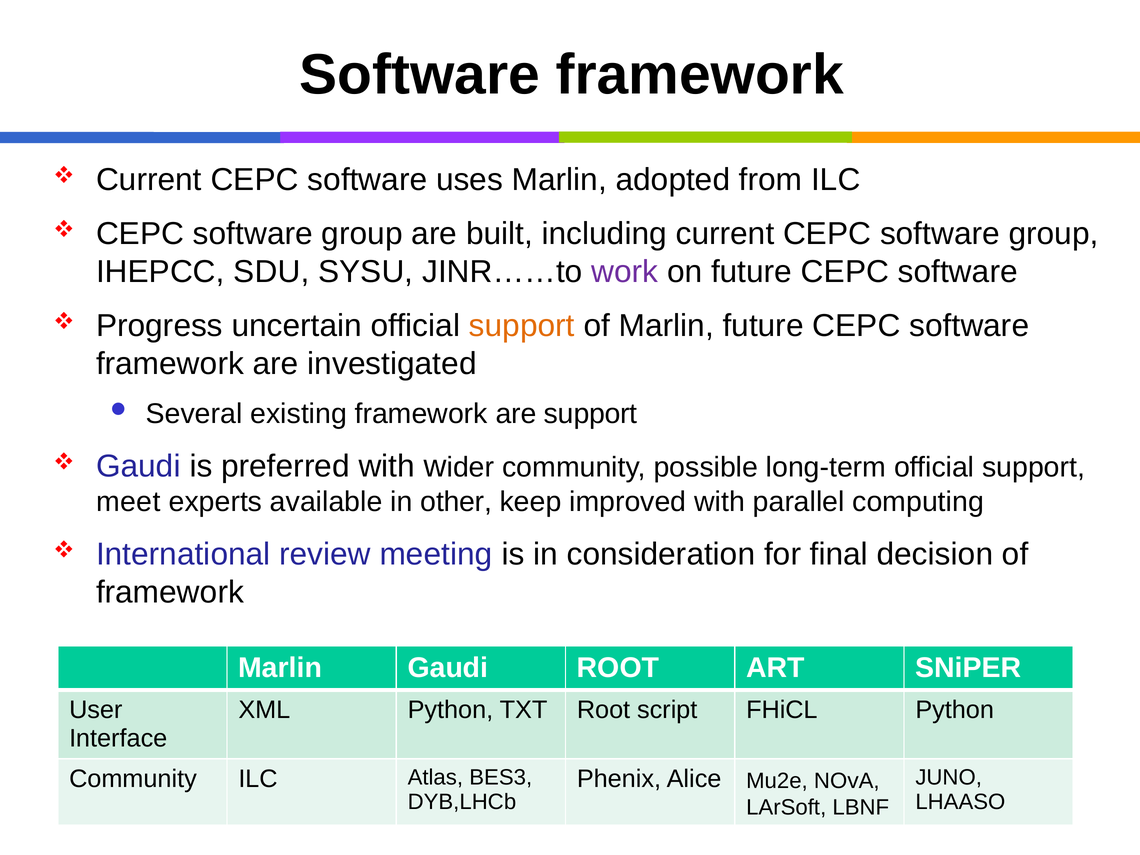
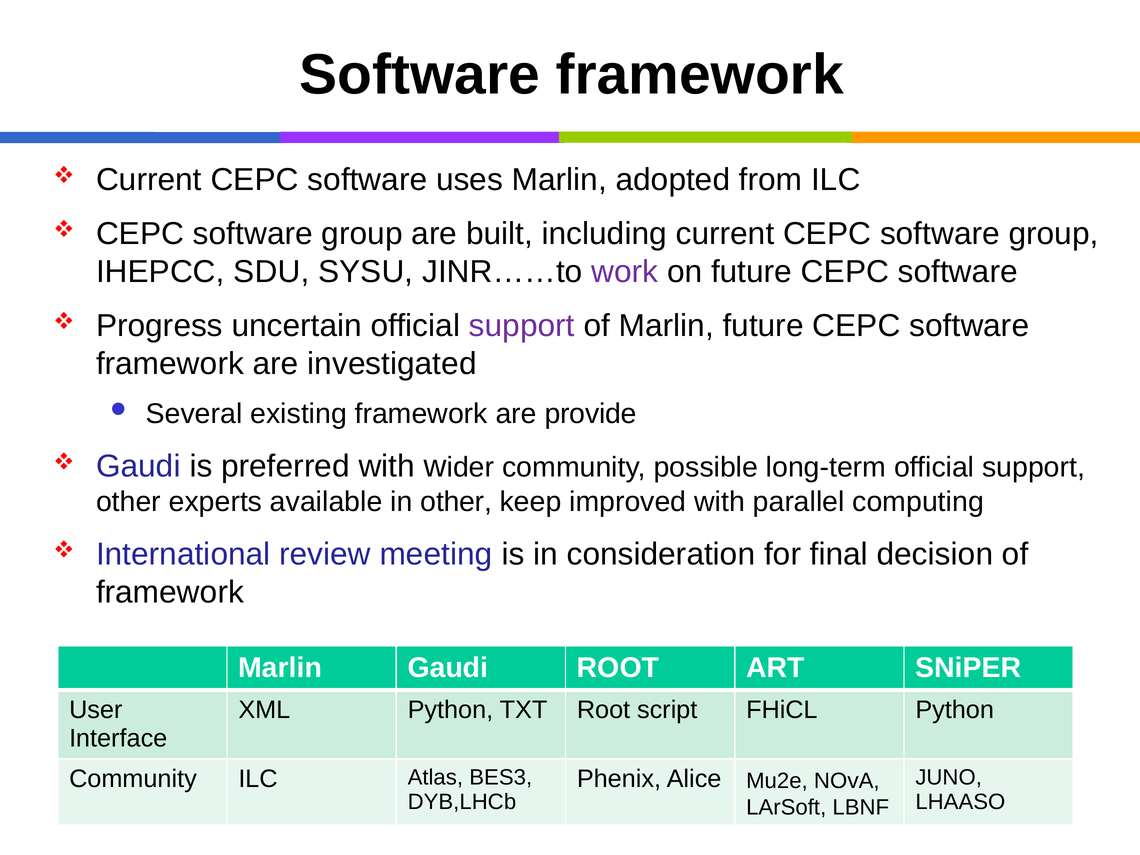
support colour: orange -> purple (522, 326)
are support: support -> provide (591, 414)
meet: meet -> other (129, 502)
